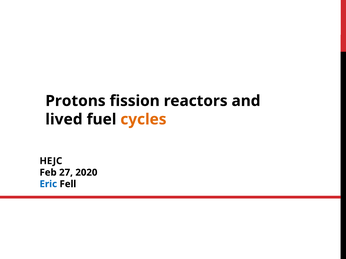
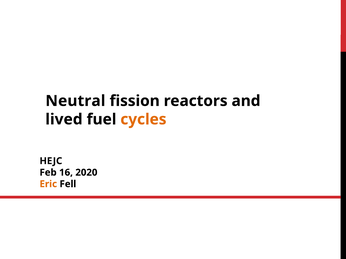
Protons: Protons -> Neutral (75, 101)
27: 27 -> 16 (66, 173)
Eric colour: blue -> orange (48, 184)
